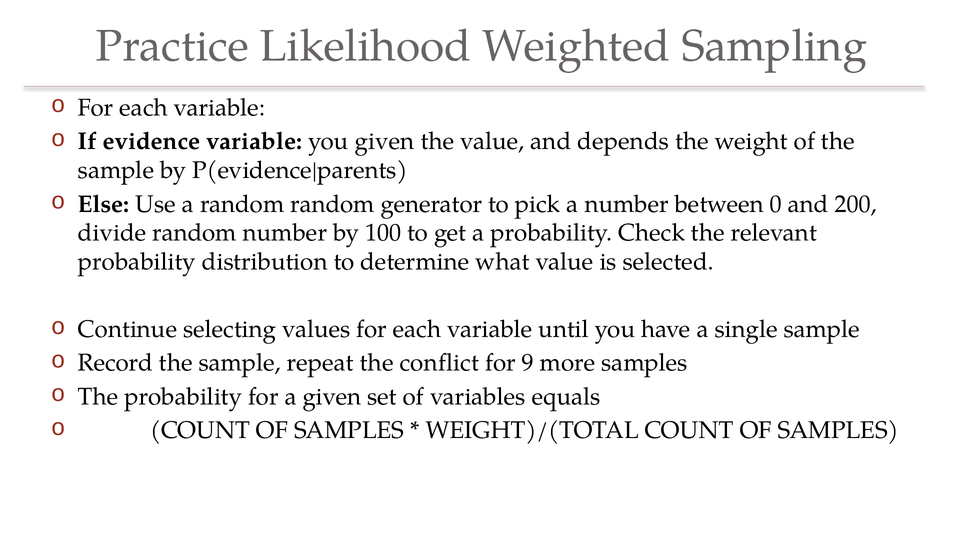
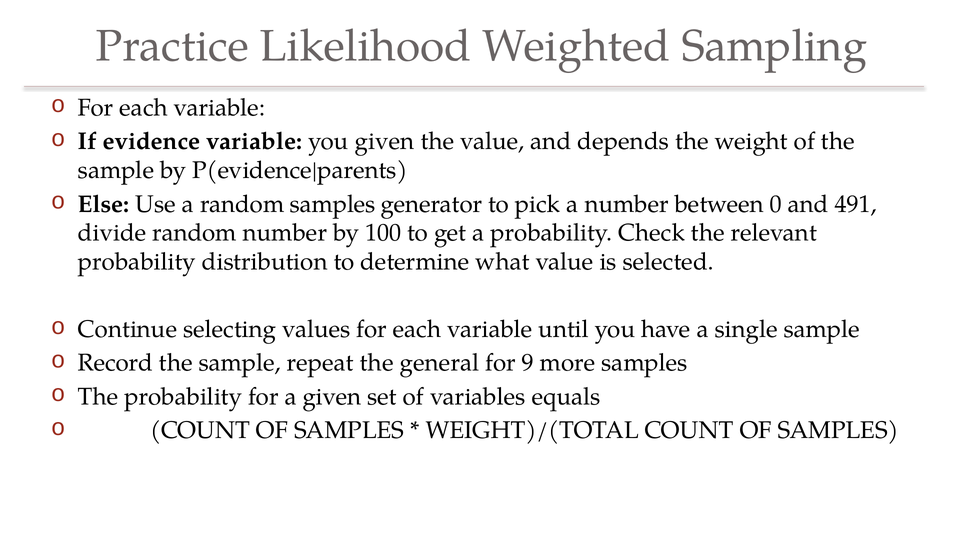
random random: random -> samples (333, 204)
200: 200 -> 491 (856, 204)
conflict: conflict -> general (439, 363)
